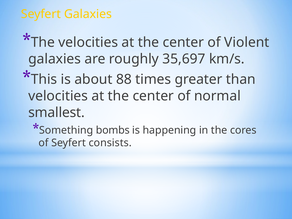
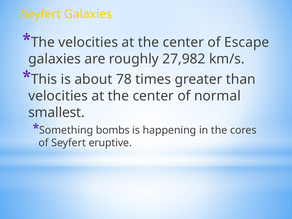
Violent: Violent -> Escape (247, 42)
35,697: 35,697 -> 27,982 (184, 59)
88: 88 -> 78 (124, 79)
consists: consists -> eruptive (110, 143)
